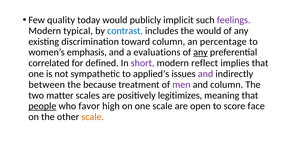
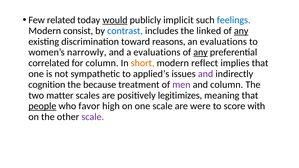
quality: quality -> related (61, 20)
would underline: none -> present (115, 20)
feelings colour: purple -> blue (234, 20)
typical: typical -> consist (78, 31)
the would: would -> linked (209, 31)
any underline: none -> present (241, 31)
toward column: column -> reasons (169, 42)
an percentage: percentage -> evaluations (223, 42)
emphasis: emphasis -> narrowly (87, 52)
for defined: defined -> column (102, 63)
short colour: purple -> orange (143, 63)
between: between -> cognition (47, 85)
open: open -> were (200, 106)
face: face -> with (256, 106)
scale colour: orange -> purple (93, 117)
